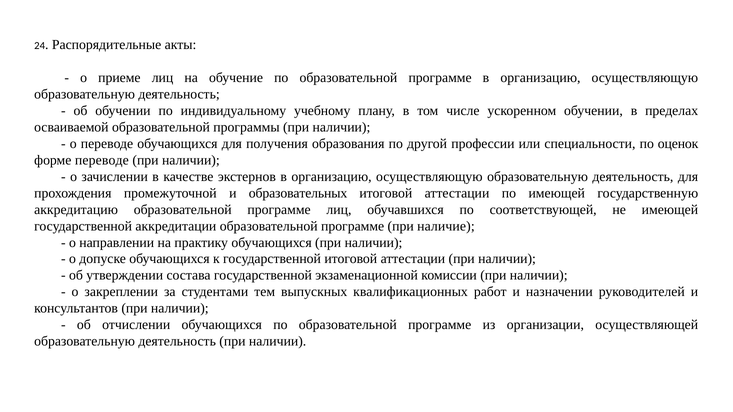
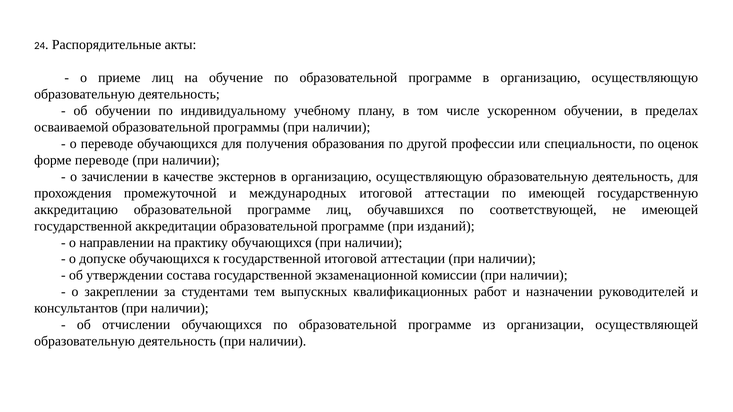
образовательных: образовательных -> международных (298, 193)
наличие: наличие -> изданий (446, 226)
